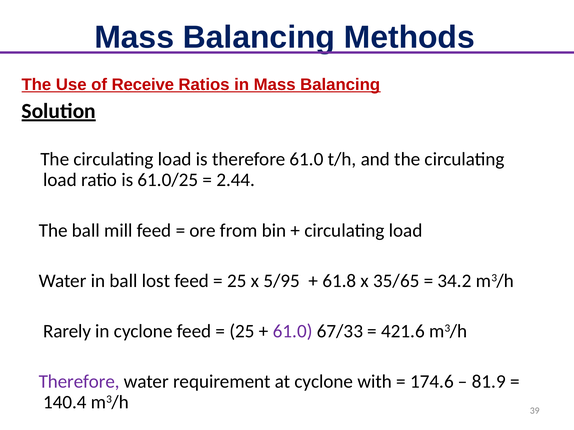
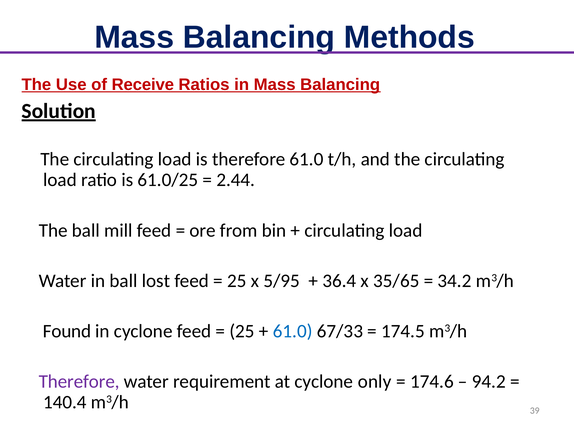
61.8: 61.8 -> 36.4 (339, 281)
Rarely: Rarely -> Found (67, 332)
61.0 colour: purple -> blue (293, 332)
421.6: 421.6 -> 174.5 (403, 332)
with: with -> only (375, 382)
81.9: 81.9 -> 94.2 (489, 382)
